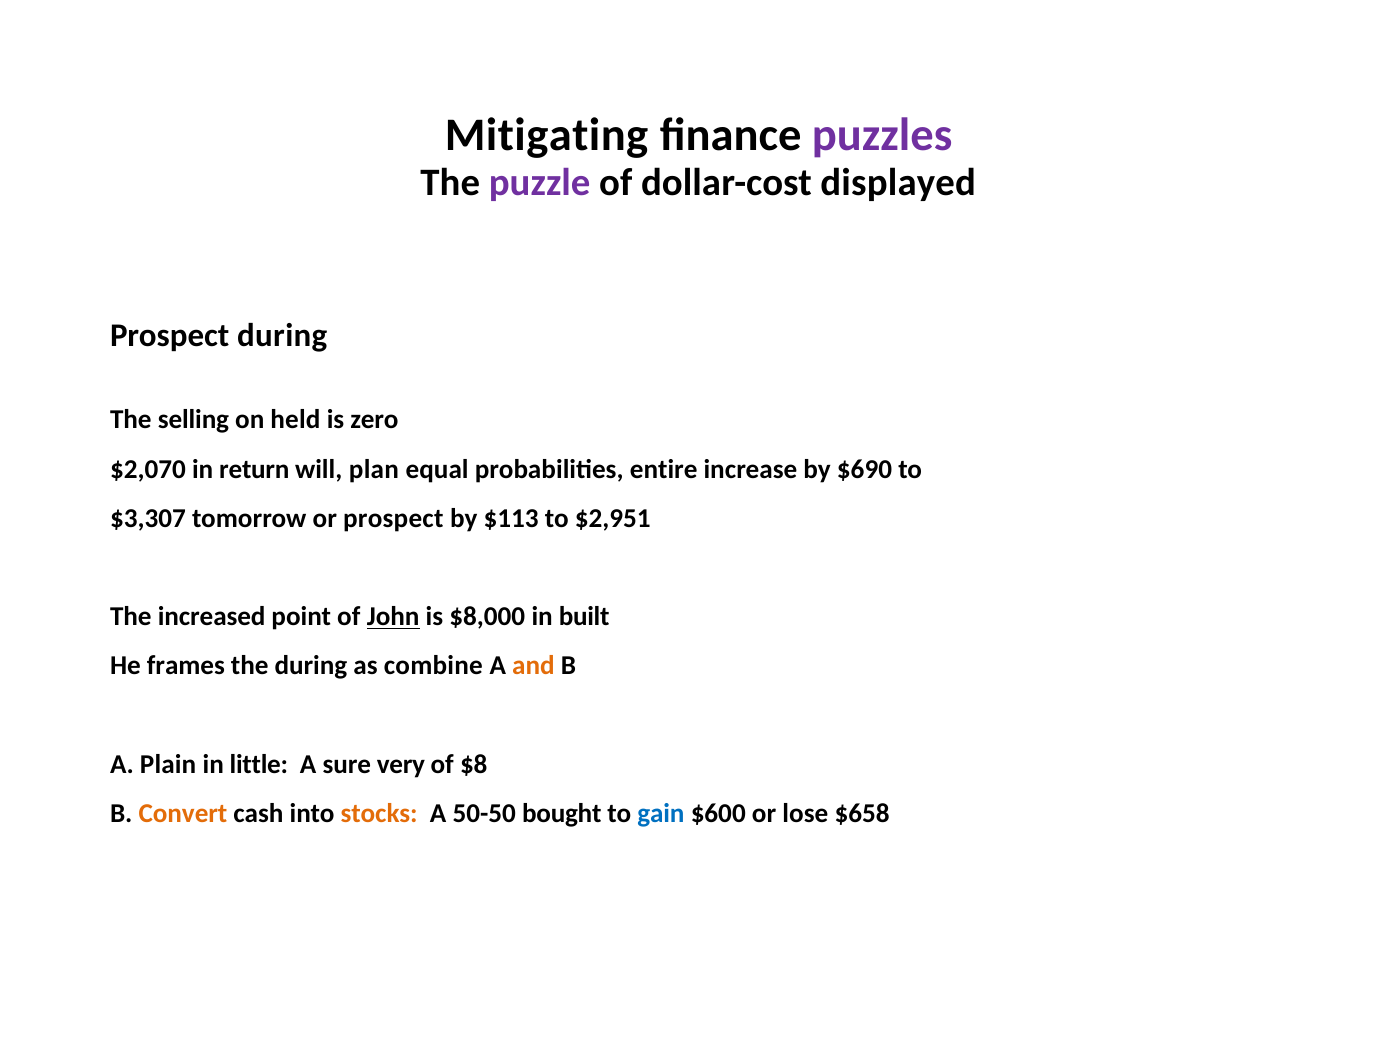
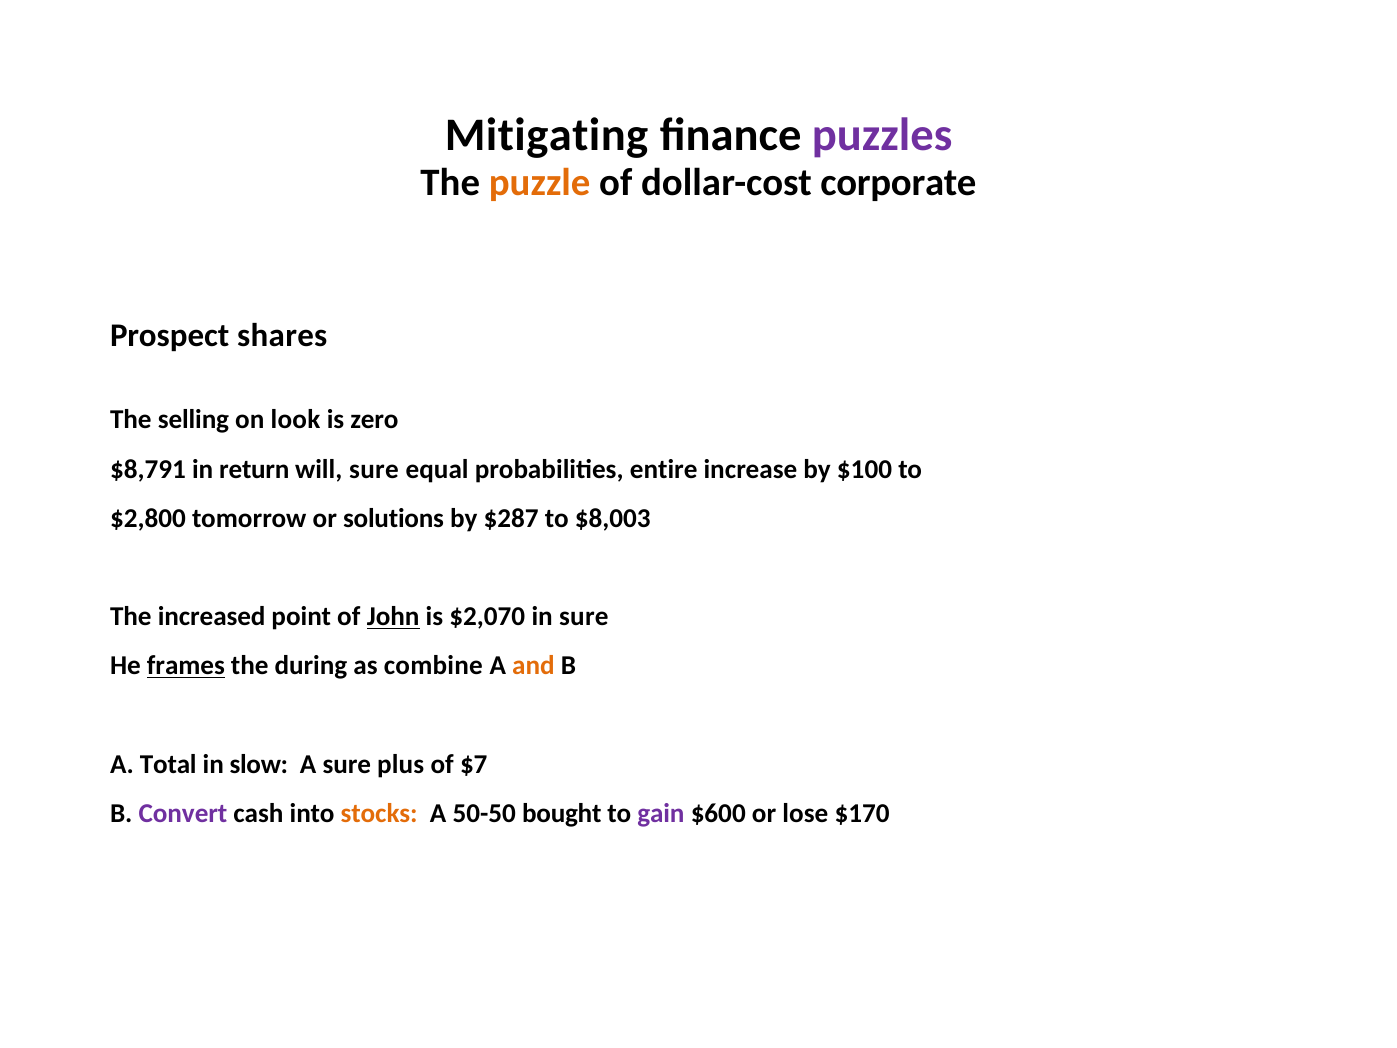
puzzle colour: purple -> orange (540, 183)
displayed: displayed -> corporate (898, 183)
Prospect during: during -> shares (282, 335)
held: held -> look (295, 420)
$2,070: $2,070 -> $8,791 (148, 469)
will plan: plan -> sure (374, 469)
$690: $690 -> $100 (865, 469)
$3,307: $3,307 -> $2,800 (148, 518)
or prospect: prospect -> solutions (394, 518)
$113: $113 -> $287 (511, 518)
$2,951: $2,951 -> $8,003 (613, 518)
$8,000: $8,000 -> $2,070 (487, 617)
in built: built -> sure (584, 617)
frames underline: none -> present (186, 666)
Plain: Plain -> Total (168, 764)
little: little -> slow (259, 764)
very: very -> plus (401, 764)
$8: $8 -> $7 (474, 764)
Convert colour: orange -> purple (183, 813)
gain colour: blue -> purple (661, 813)
$658: $658 -> $170 (862, 813)
